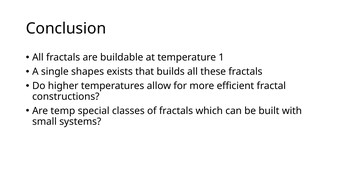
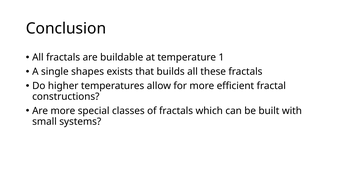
Are temp: temp -> more (63, 111)
